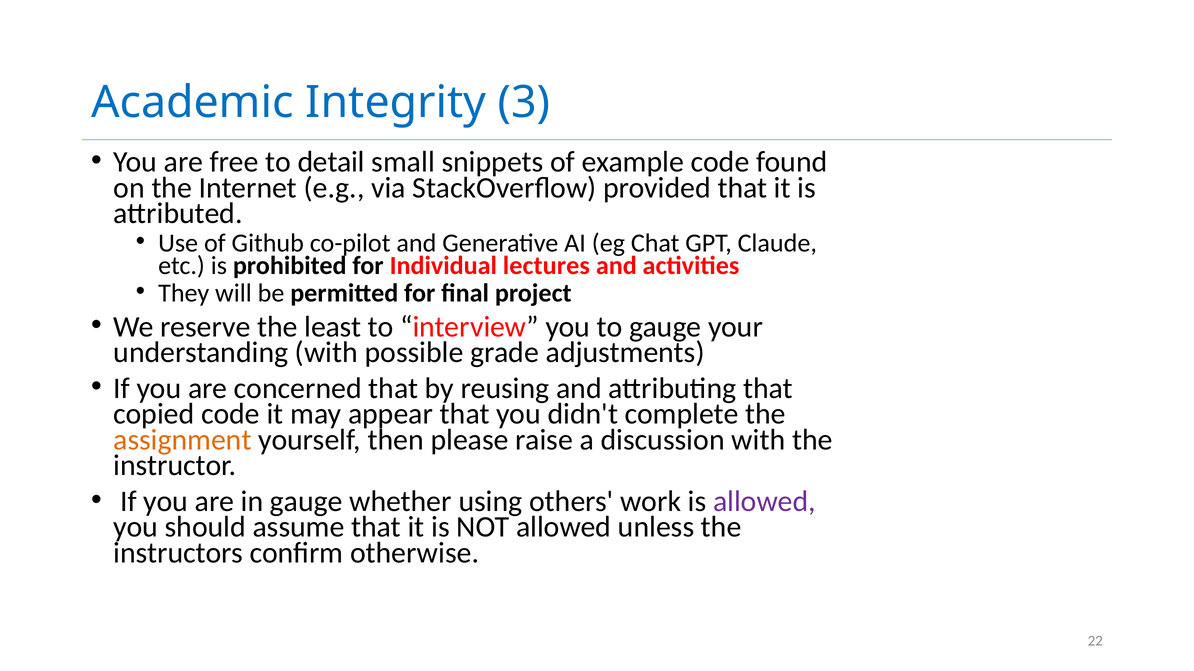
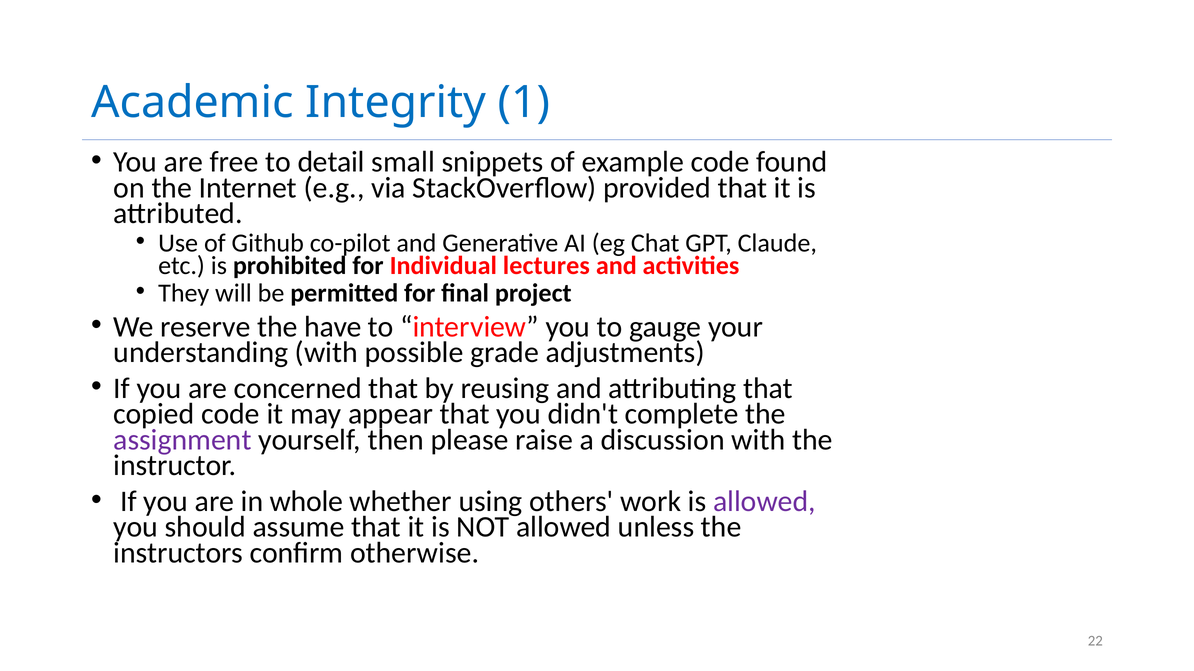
3: 3 -> 1 (524, 103)
least: least -> have (333, 327)
assignment colour: orange -> purple (183, 440)
in gauge: gauge -> whole (306, 502)
